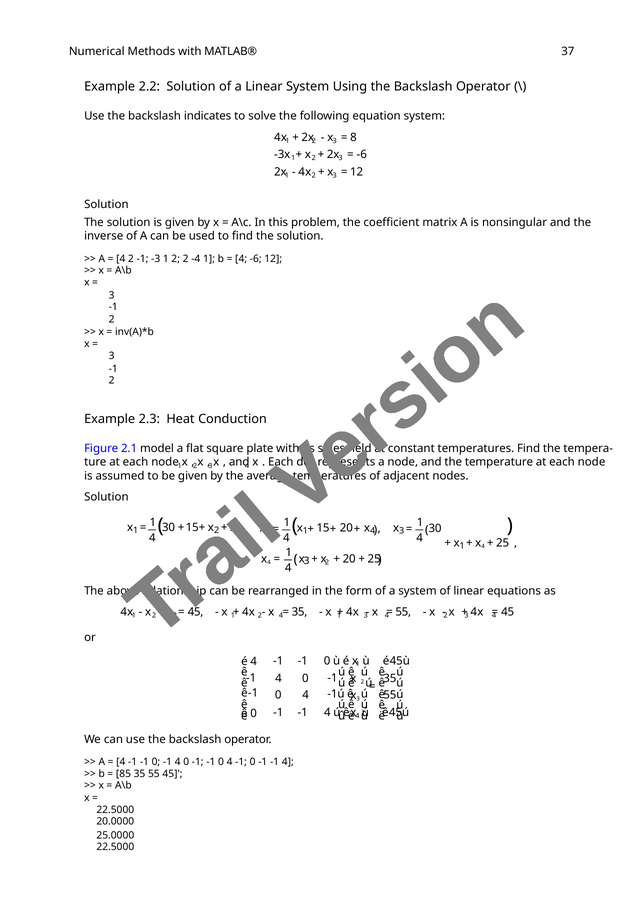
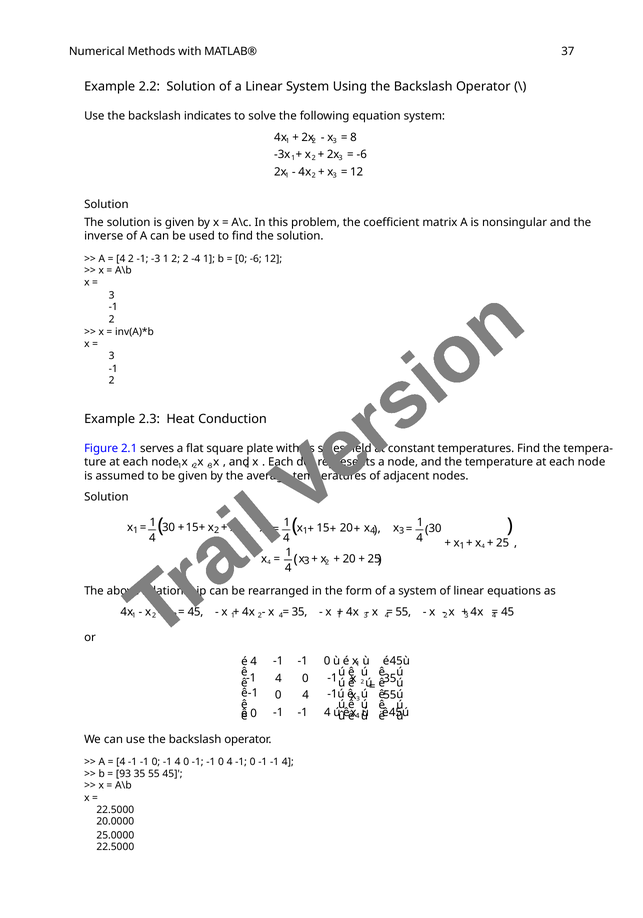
4: 4 -> 0 (241, 259)
model: model -> serves (157, 449)
85: 85 -> 93 (123, 774)
